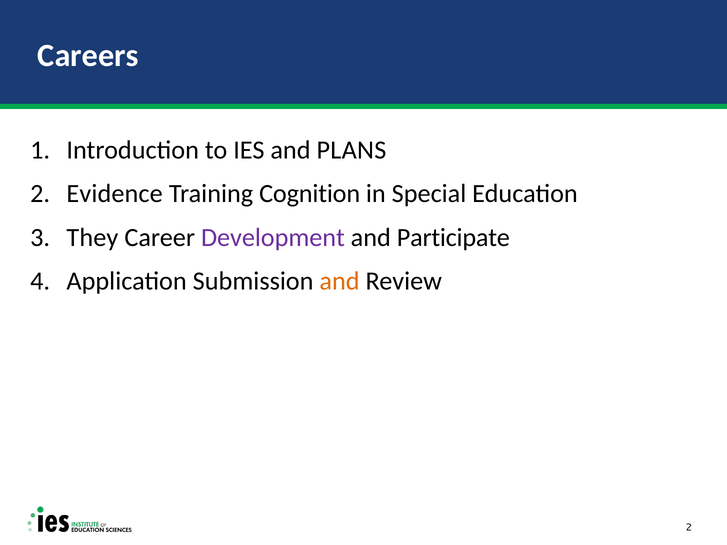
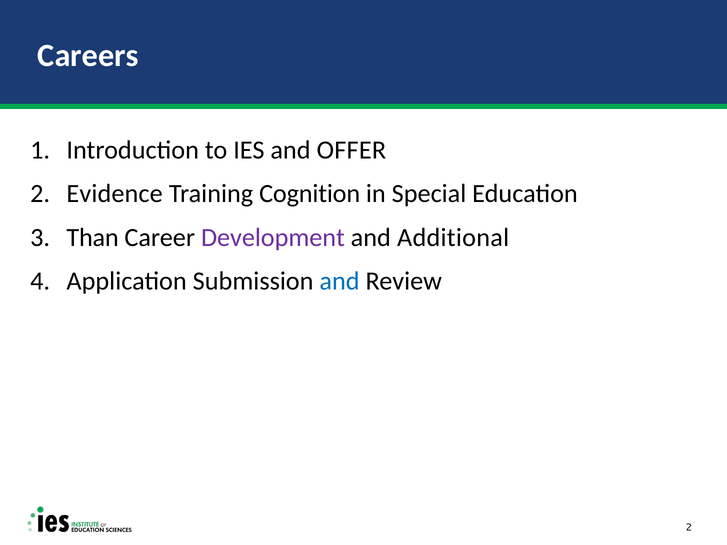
PLANS: PLANS -> OFFER (351, 150)
They: They -> Than (93, 238)
Participate: Participate -> Additional (453, 238)
and colour: orange -> blue (340, 281)
